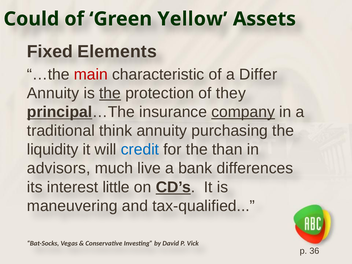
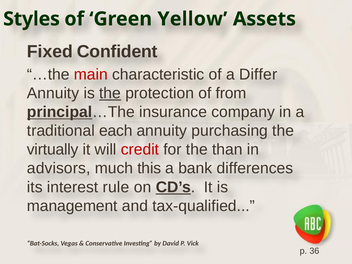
Could: Could -> Styles (32, 19)
Elements: Elements -> Confident (117, 52)
they: they -> from (231, 93)
company underline: present -> none (243, 112)
think: think -> each (116, 131)
liquidity: liquidity -> virtually (53, 150)
credit colour: blue -> red (140, 150)
live: live -> this (149, 168)
little: little -> rule (116, 187)
maneuvering: maneuvering -> management (72, 206)
